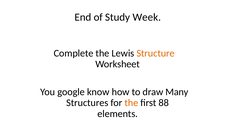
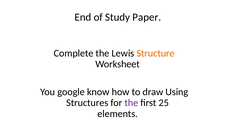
Week: Week -> Paper (147, 17)
Many: Many -> Using (177, 92)
the colour: orange -> purple (131, 103)
88: 88 -> 25 (164, 103)
